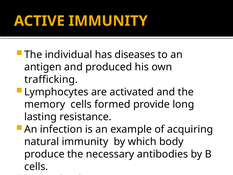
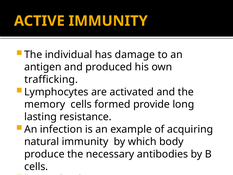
diseases: diseases -> damage (135, 55)
